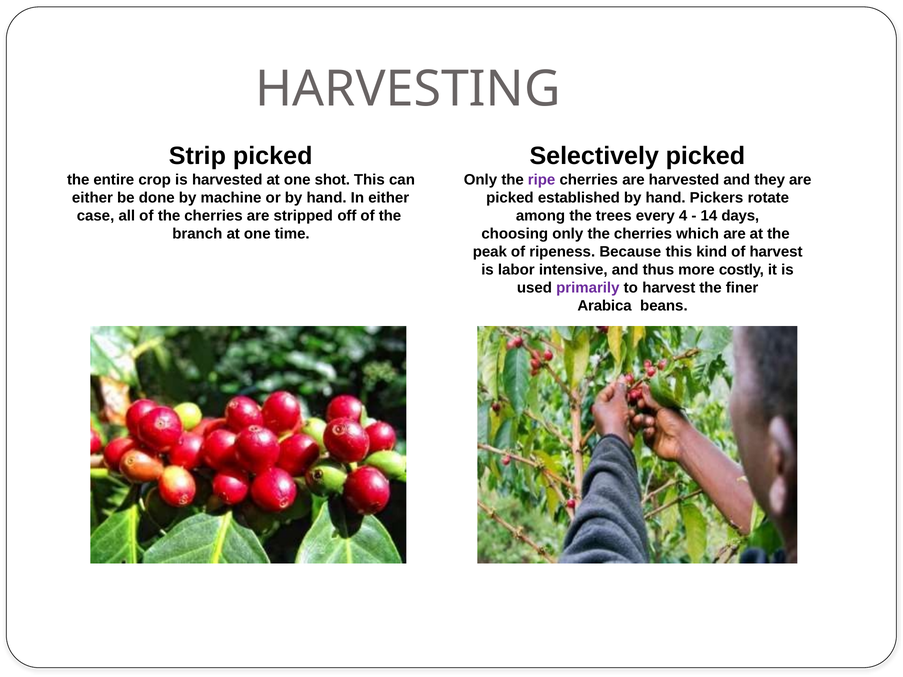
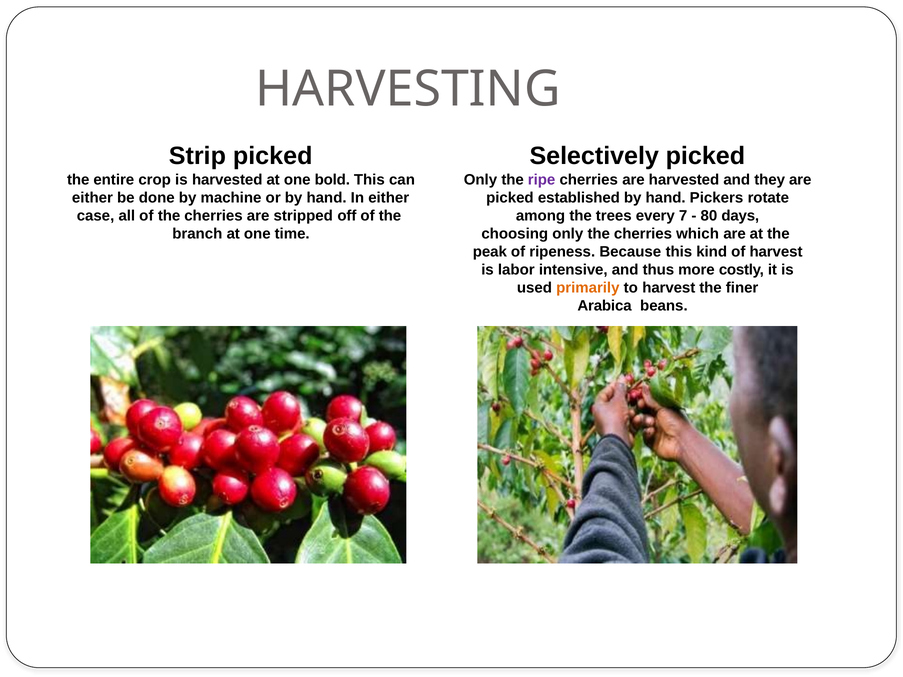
shot: shot -> bold (332, 180)
4: 4 -> 7 (683, 216)
14: 14 -> 80 (709, 216)
primarily colour: purple -> orange (588, 288)
